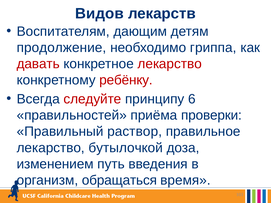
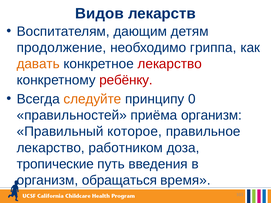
давать colour: red -> orange (38, 64)
следуйте colour: red -> orange (92, 99)
6: 6 -> 0 (192, 99)
приёма проверки: проверки -> организм (211, 115)
раствор: раствор -> которое (135, 132)
бутылочкой: бутылочкой -> работником (126, 148)
изменением: изменением -> тропические (55, 164)
